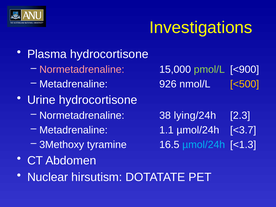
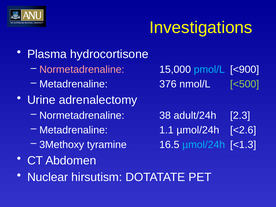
pmol/L colour: light green -> light blue (209, 70)
926: 926 -> 376 (168, 84)
<500 colour: yellow -> light green (245, 84)
Urine hydrocortisone: hydrocortisone -> adrenalectomy (98, 100)
lying/24h: lying/24h -> adult/24h (195, 115)
<3.7: <3.7 -> <2.6 (243, 130)
